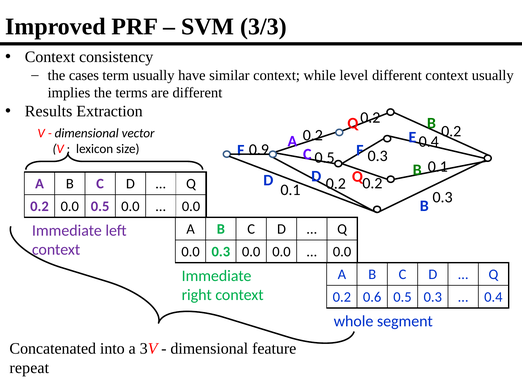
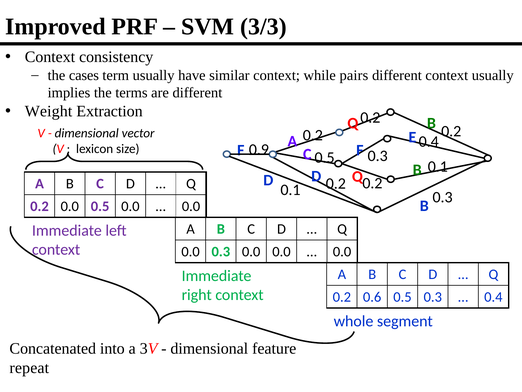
level: level -> pairs (354, 75)
Results: Results -> Weight (49, 111)
